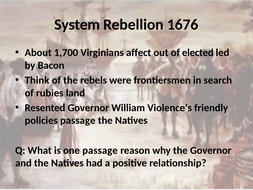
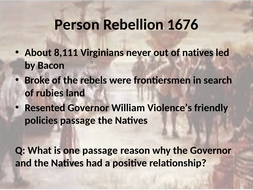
System: System -> Person (77, 24)
1,700: 1,700 -> 8,111 (66, 53)
affect: affect -> never (139, 53)
of elected: elected -> natives (198, 53)
Think: Think -> Broke (37, 80)
